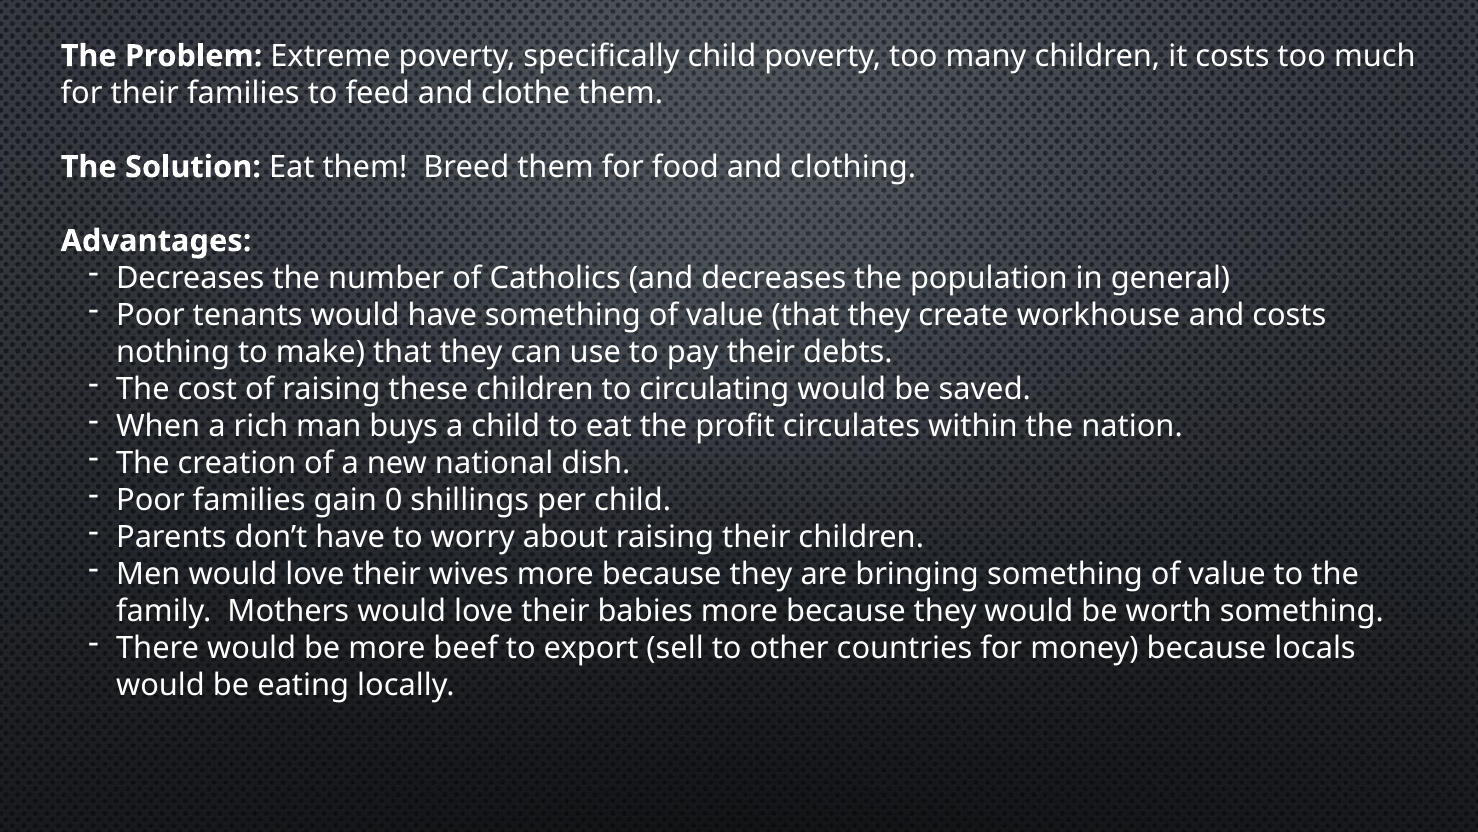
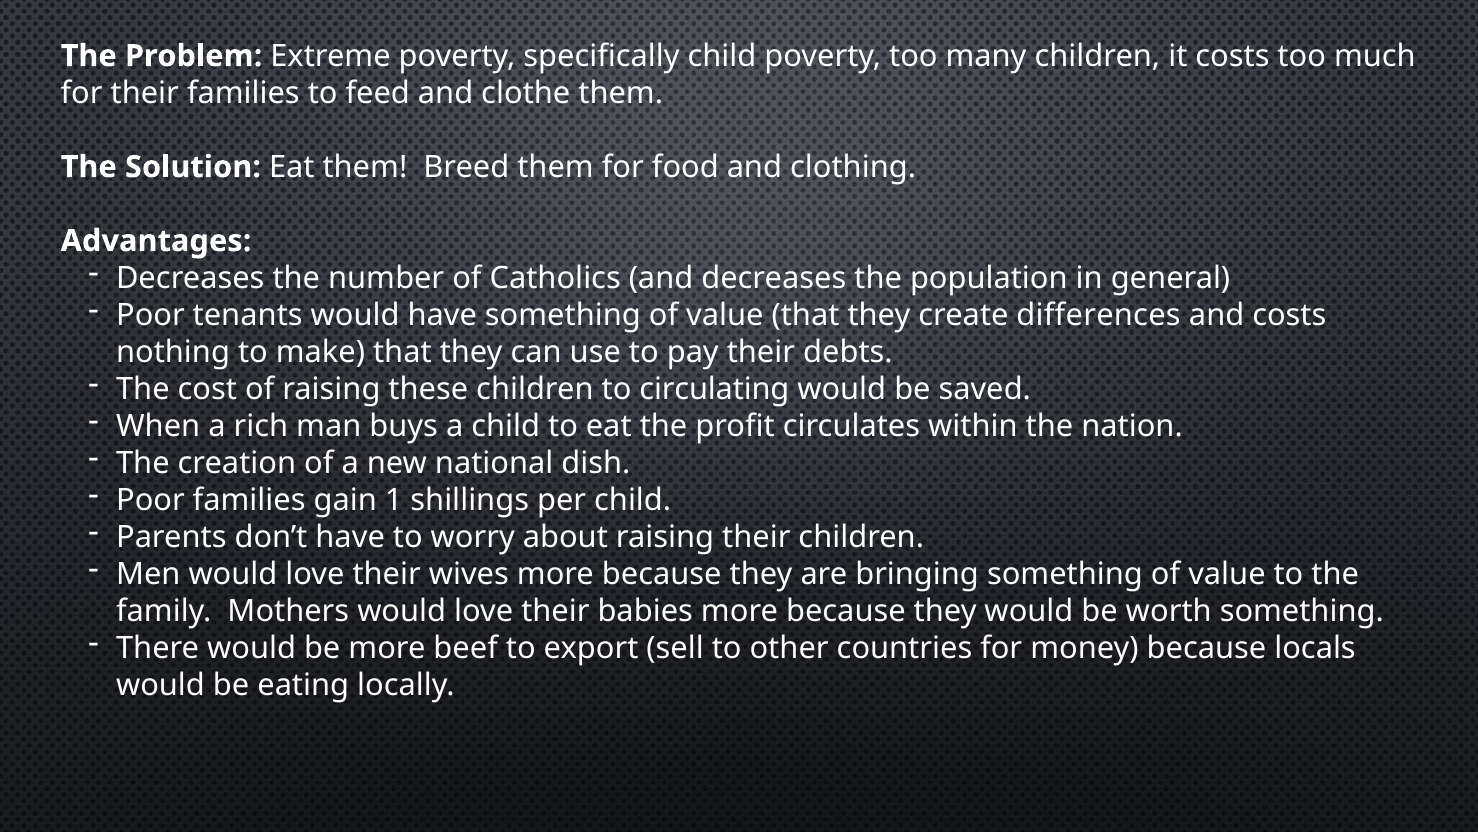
workhouse: workhouse -> differences (1099, 315)
0: 0 -> 1 (394, 500)
